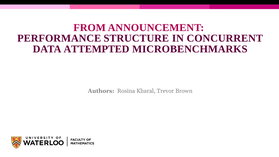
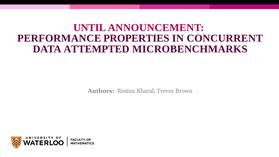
FROM: FROM -> UNTIL (90, 28)
STRUCTURE: STRUCTURE -> PROPERTIES (136, 38)
